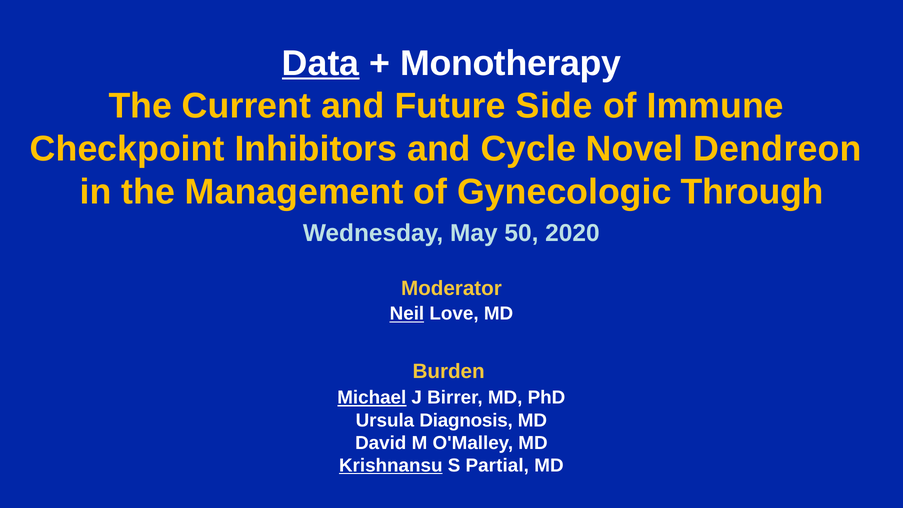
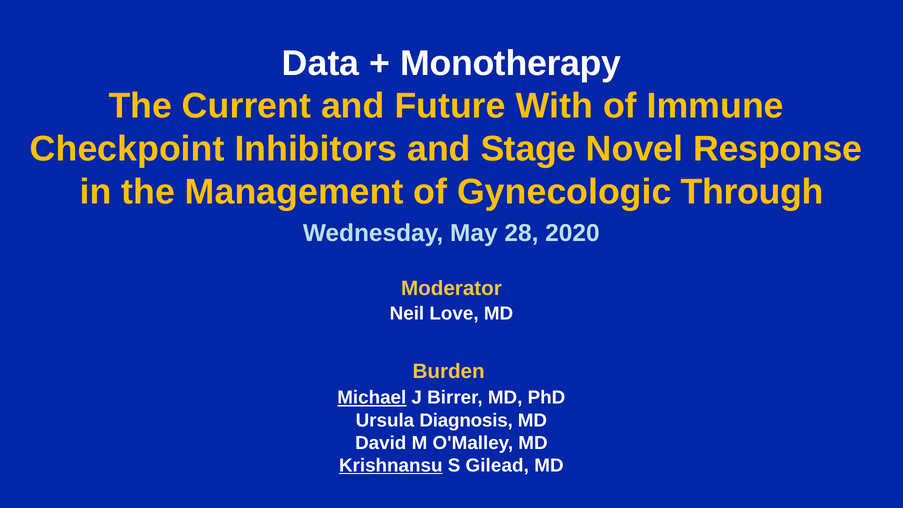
Data underline: present -> none (321, 63)
Side: Side -> With (554, 106)
Cycle: Cycle -> Stage (528, 149)
Dendreon: Dendreon -> Response (778, 149)
50: 50 -> 28 (521, 233)
Neil underline: present -> none (407, 314)
Partial: Partial -> Gilead (497, 465)
